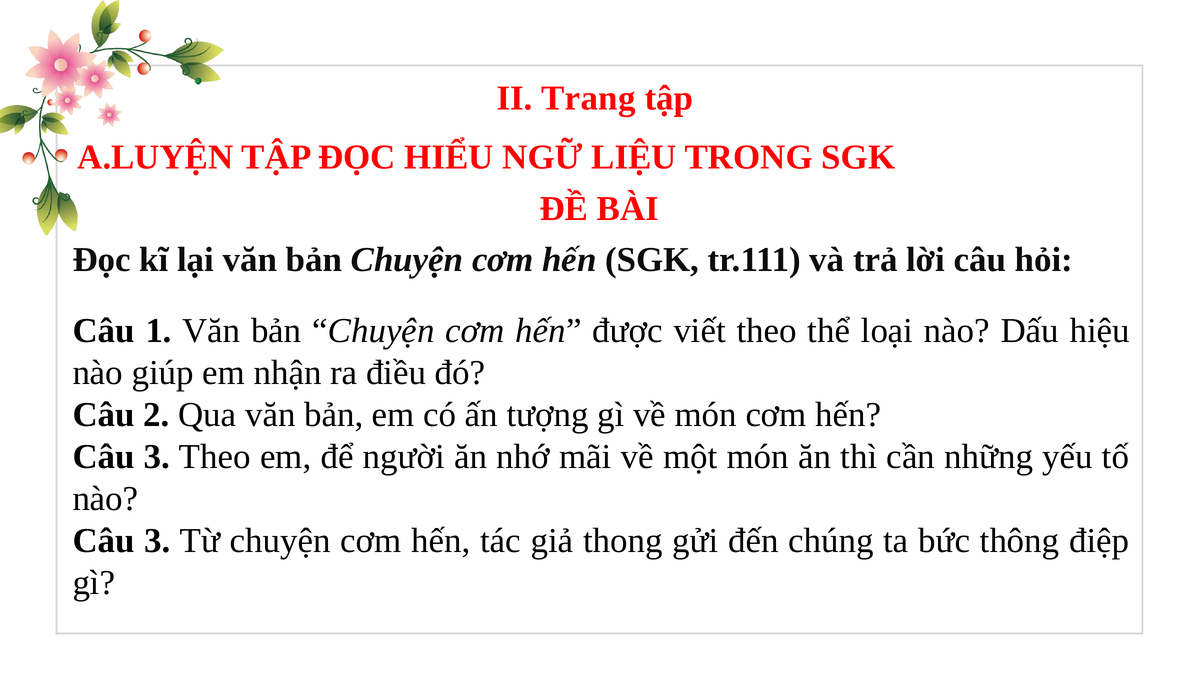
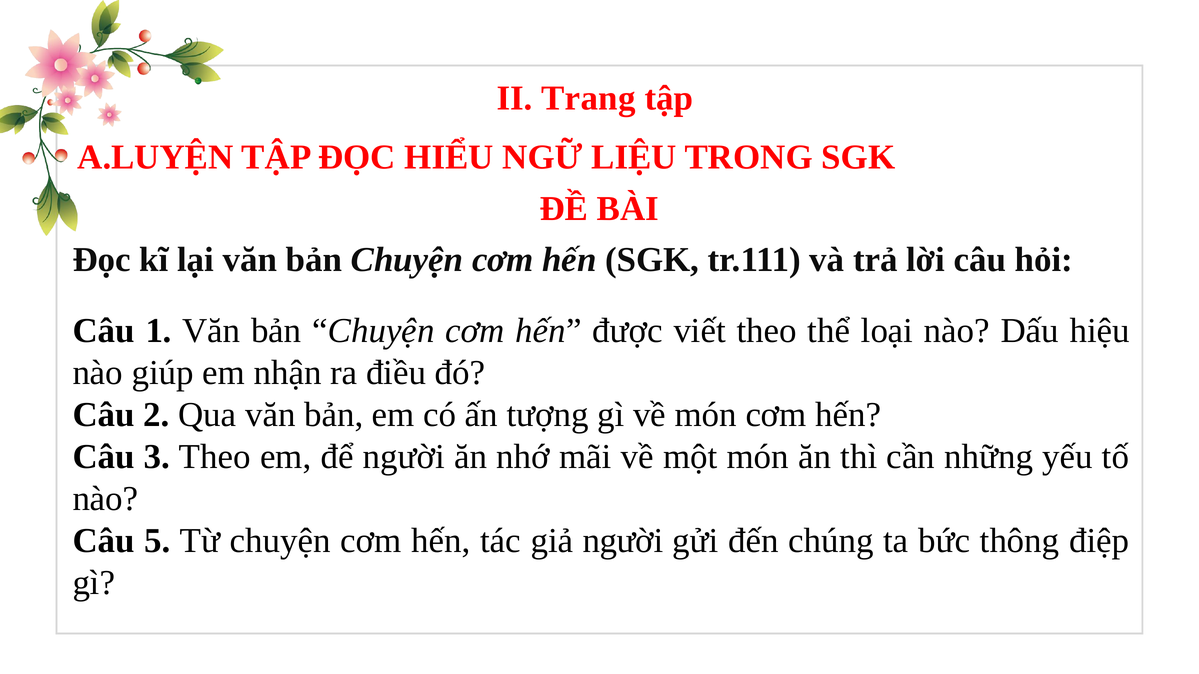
3: 3 -> 5 (158, 541)
giả thong: thong -> người (623, 541)
